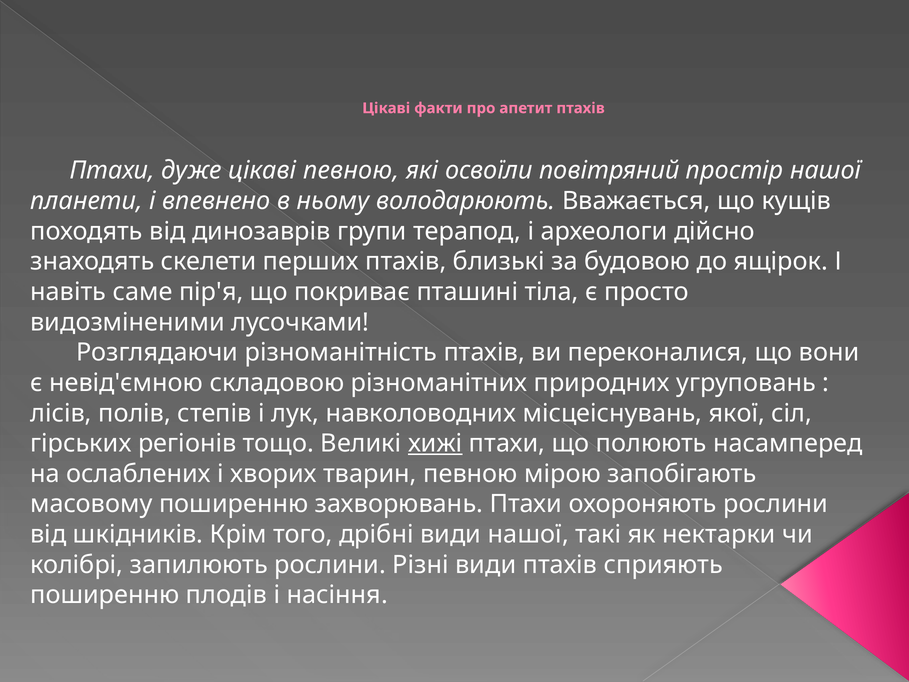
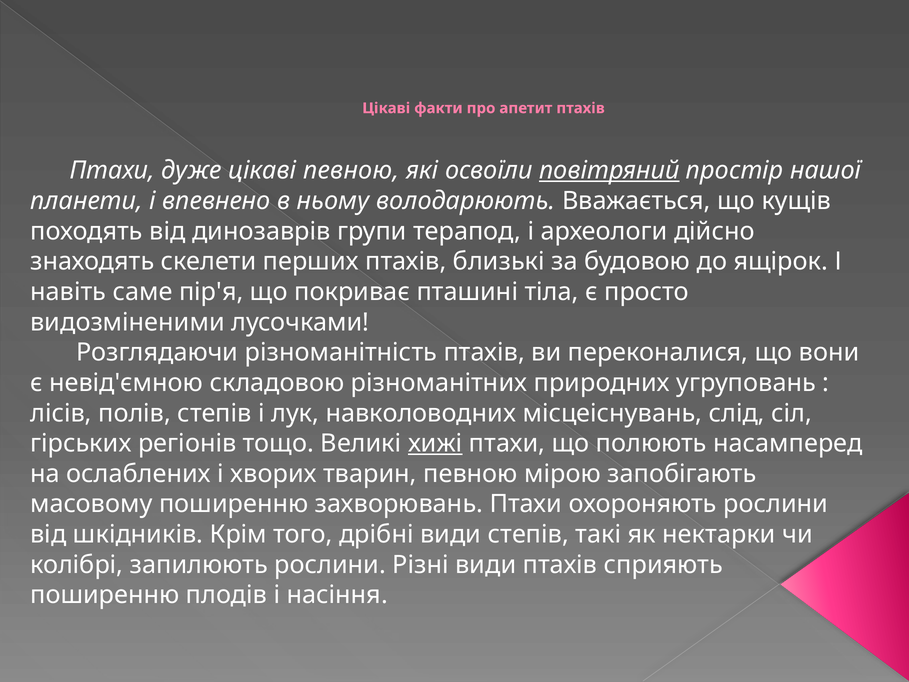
повітряний underline: none -> present (609, 171)
якої: якої -> слід (737, 413)
види нашої: нашої -> степів (528, 534)
